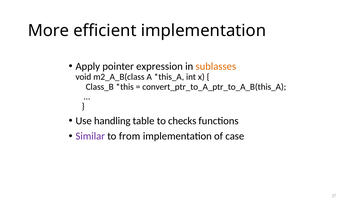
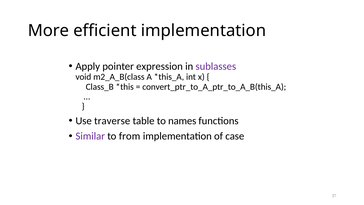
sublasses colour: orange -> purple (216, 66)
handling: handling -> traverse (112, 121)
checks: checks -> names (182, 121)
